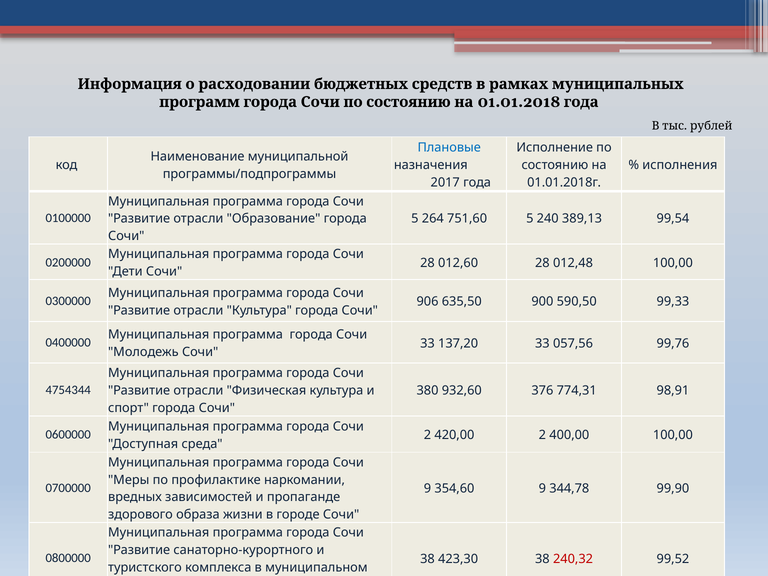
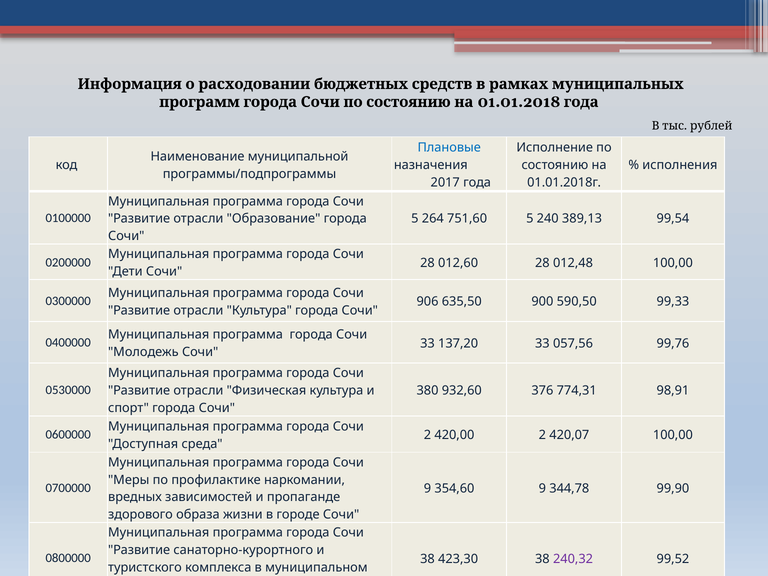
4754344: 4754344 -> 0530000 (68, 390)
400,00: 400,00 -> 420,07 (569, 435)
240,32 colour: red -> purple (573, 559)
